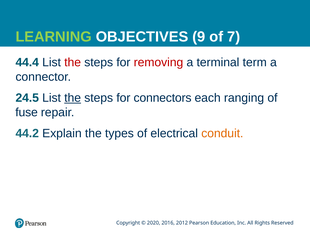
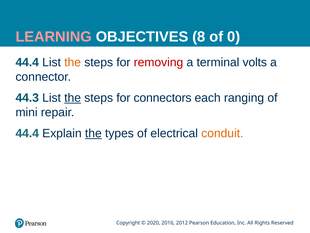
LEARNING colour: light green -> pink (54, 37)
9: 9 -> 8 (199, 37)
7: 7 -> 0 (234, 37)
the colour: red -> orange (73, 62)
term: term -> volts (255, 62)
24.5: 24.5 -> 44.3 (27, 98)
fuse: fuse -> mini (27, 112)
44.2: 44.2 -> 44.4 (27, 133)
the underline: none -> present (93, 133)
